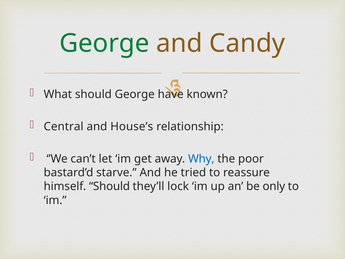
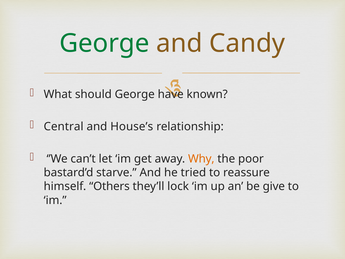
Why colour: blue -> orange (201, 159)
himself Should: Should -> Others (109, 186)
only: only -> give (274, 186)
